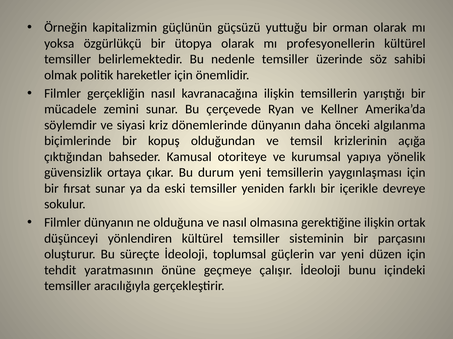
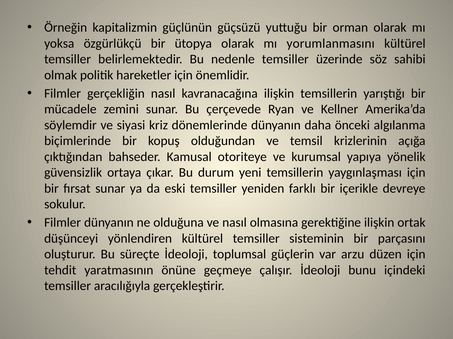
profesyonellerin: profesyonellerin -> yorumlanmasını (331, 43)
var yeni: yeni -> arzu (353, 255)
